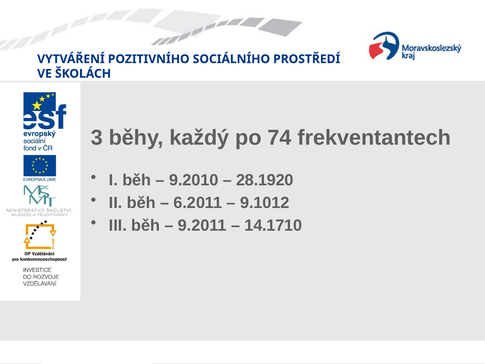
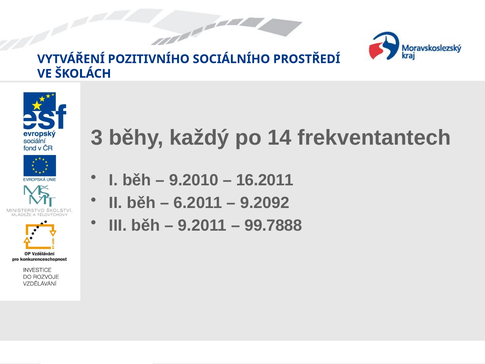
74: 74 -> 14 (280, 138)
28.1920: 28.1920 -> 16.2011 (265, 180)
9.1012: 9.1012 -> 9.2092 (265, 203)
14.1710: 14.1710 -> 99.7888 (273, 225)
